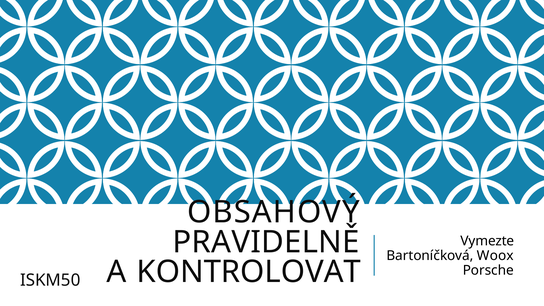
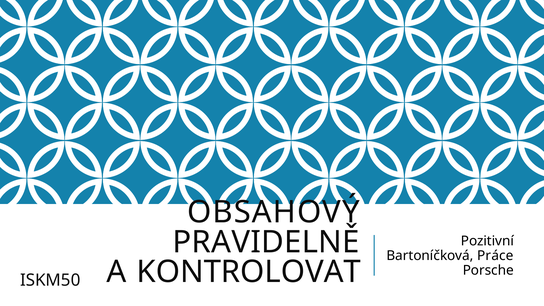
Vymezte: Vymezte -> Pozitivní (487, 241)
Woox: Woox -> Práce (495, 256)
